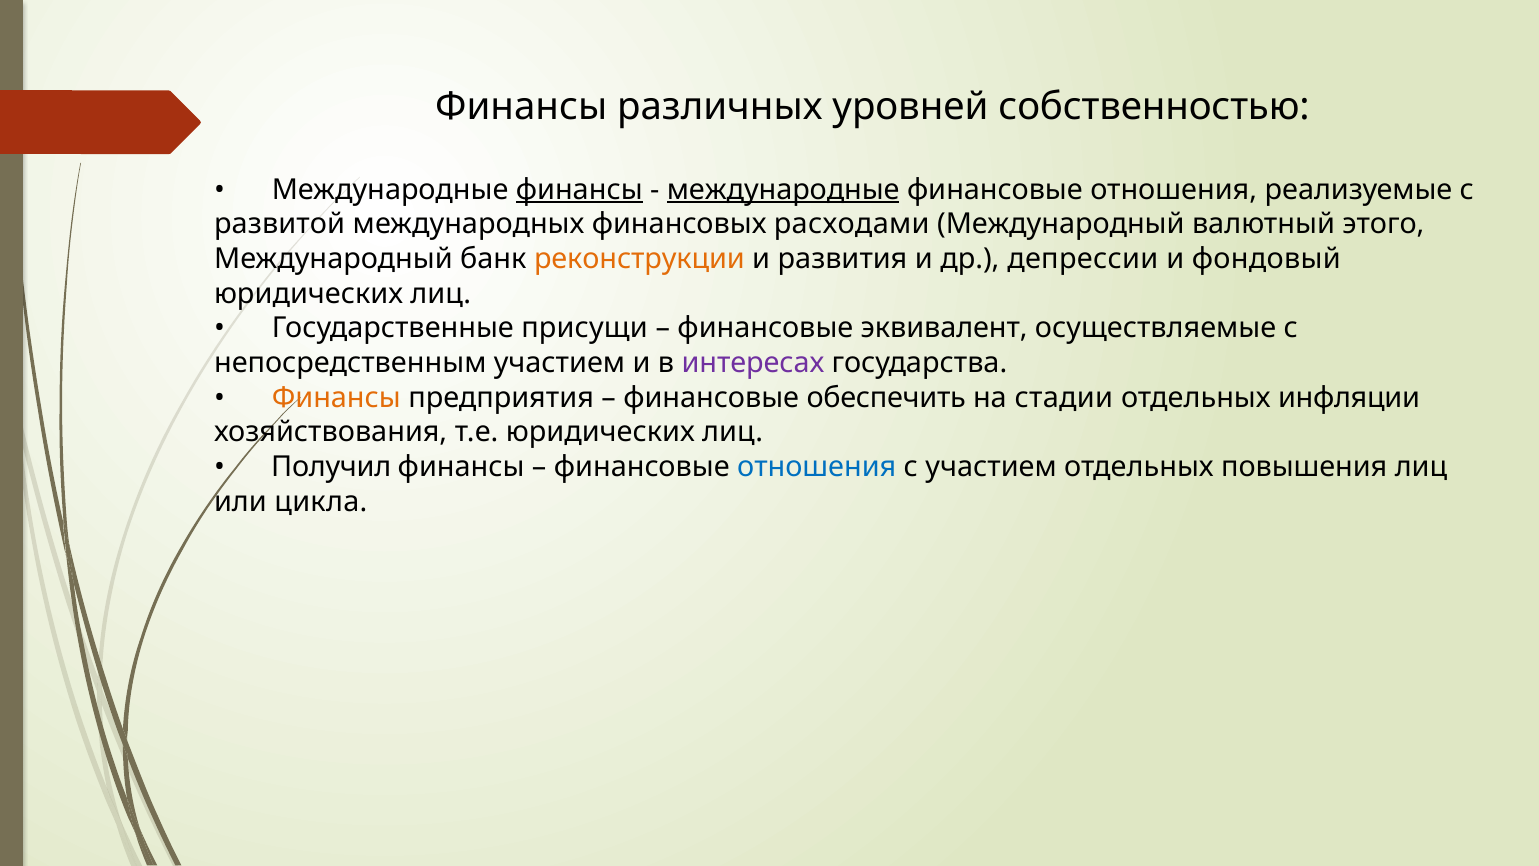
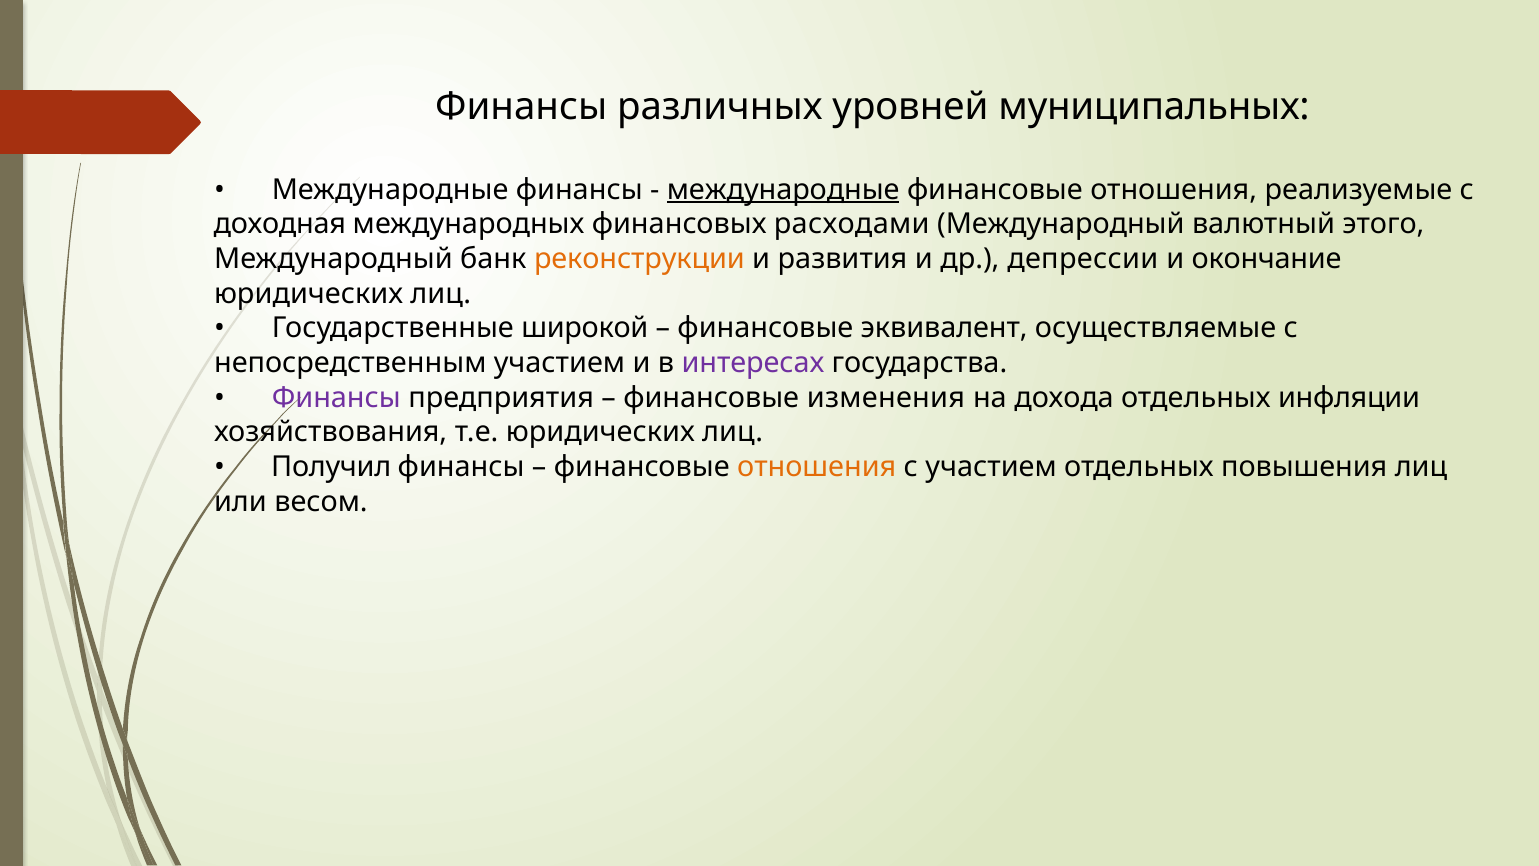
собственностью: собственностью -> муниципальных (1154, 107)
финансы underline: present -> none (579, 190)
развитой: развитой -> доходная (280, 224)
фондовый: фондовый -> окончание (1267, 259)
присущи: присущи -> широкой (585, 328)
Финансы colour: orange -> purple (336, 398)
обеспечить: обеспечить -> изменения (886, 398)
стадии: стадии -> дохода (1064, 398)
отношения colour: blue -> orange (817, 467)
цикла: цикла -> весом (321, 501)
